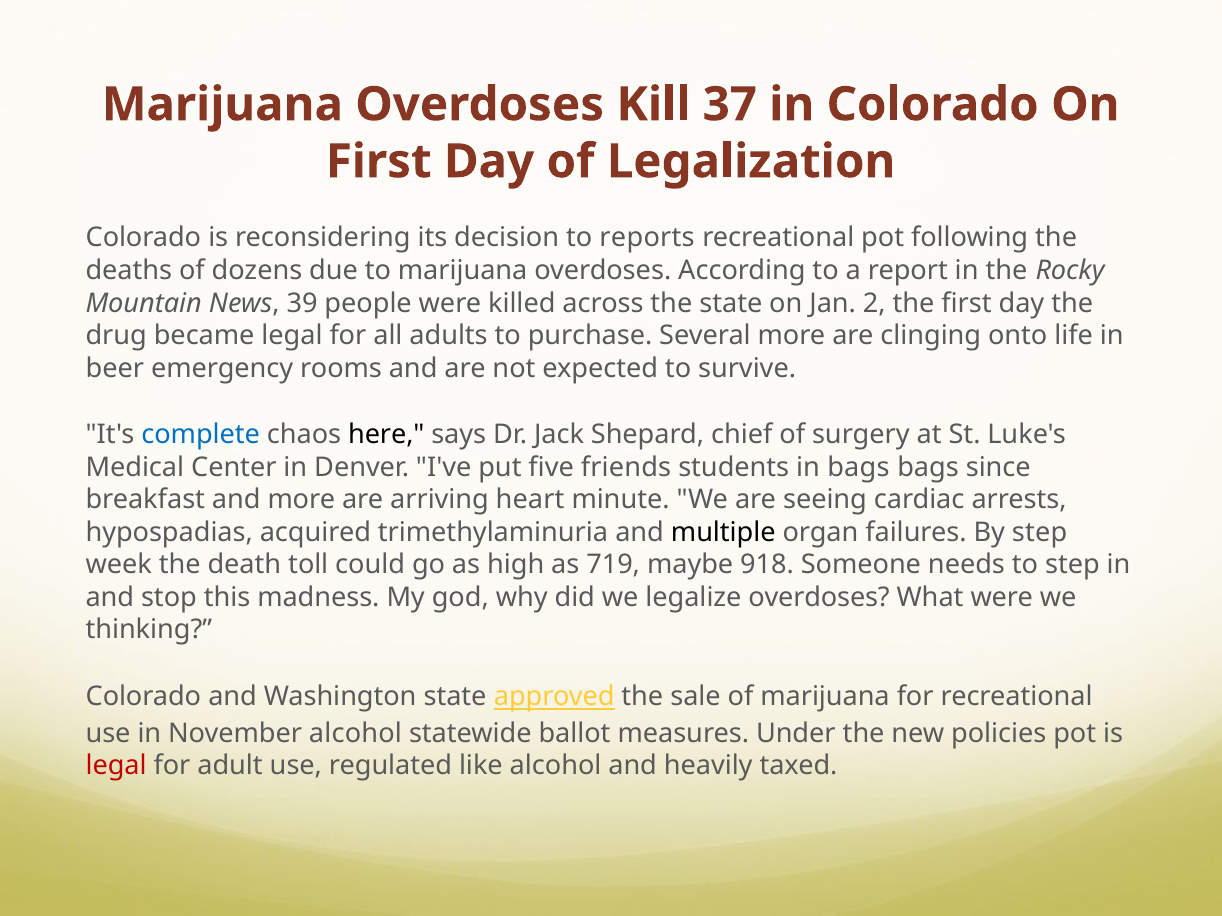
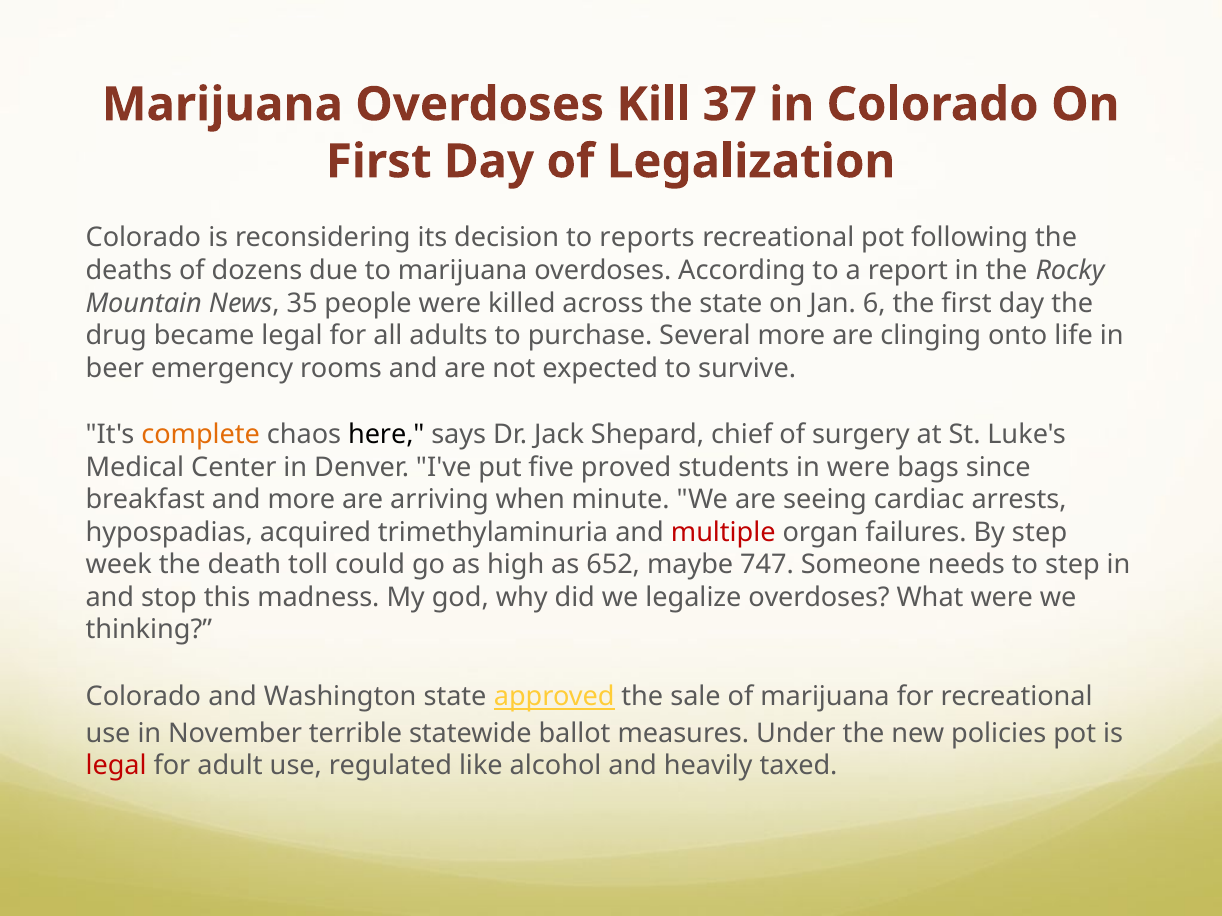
39: 39 -> 35 (302, 303)
2: 2 -> 6 (874, 303)
complete colour: blue -> orange (201, 435)
friends: friends -> proved (626, 468)
in bags: bags -> were (859, 468)
heart: heart -> when (530, 500)
multiple colour: black -> red (723, 533)
719: 719 -> 652 (613, 565)
918: 918 -> 747 (767, 565)
November alcohol: alcohol -> terrible (356, 734)
